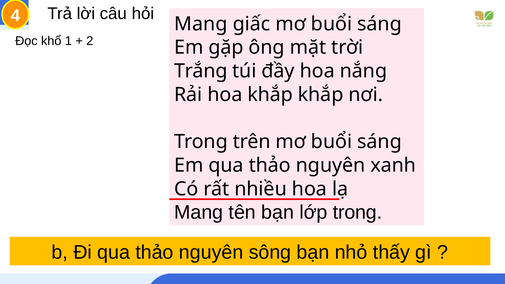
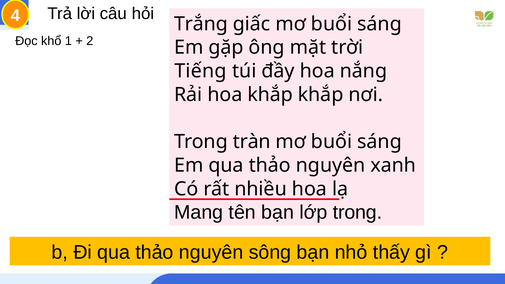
Mang: Mang -> Trắng (201, 24)
Trắng: Trắng -> Tiếng (201, 71)
trên: trên -> tràn (252, 142)
